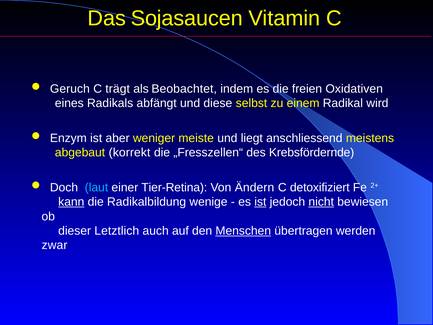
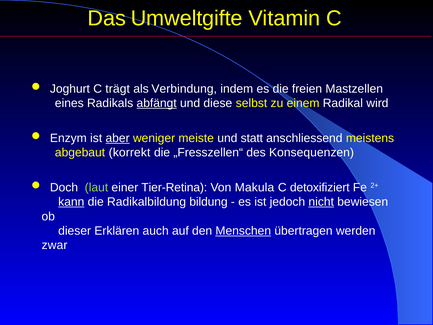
Sojasaucen: Sojasaucen -> Umweltgifte (187, 18)
Geruch: Geruch -> Joghurt (70, 89)
Beobachtet: Beobachtet -> Verbindung (184, 89)
Oxidativen: Oxidativen -> Mastzellen (354, 89)
abfängt underline: none -> present (157, 103)
aber underline: none -> present (118, 138)
liegt: liegt -> statt (252, 138)
Krebsfördernde: Krebsfördernde -> Konsequenzen (312, 152)
laut colour: light blue -> light green (96, 187)
Ändern: Ändern -> Makula (255, 187)
wenige: wenige -> bildung (209, 202)
ist underline: present -> none (260, 202)
Letztlich: Letztlich -> Erklären (117, 231)
